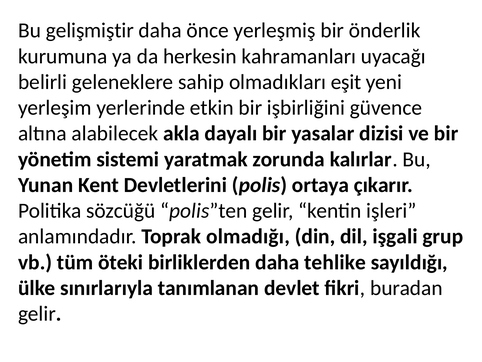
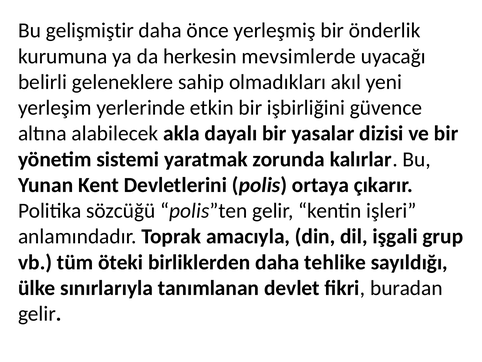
kahramanları: kahramanları -> mevsimlerde (299, 56)
eşit: eşit -> akıl (346, 82)
olmadığı: olmadığı -> amacıyla (248, 236)
